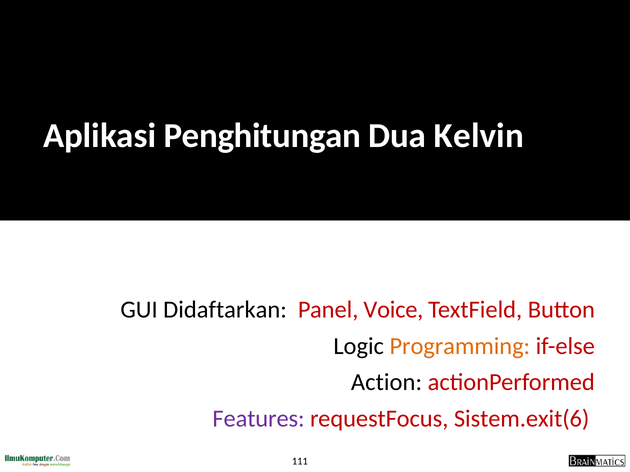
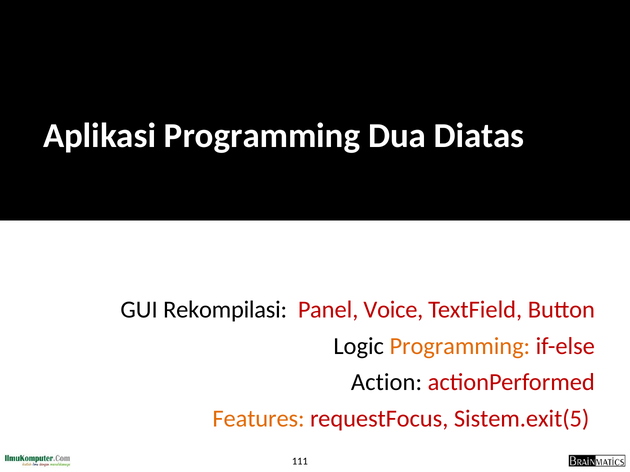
Aplikasi Penghitungan: Penghitungan -> Programming (262, 136)
Kelvin: Kelvin -> Diatas (479, 136)
Didaftarkan: Didaftarkan -> Rekompilasi (225, 310)
Features colour: purple -> orange (259, 419)
Sistem.exit(6: Sistem.exit(6 -> Sistem.exit(5 (522, 419)
